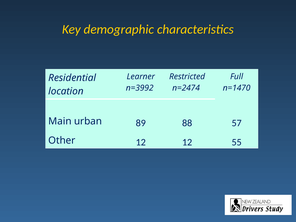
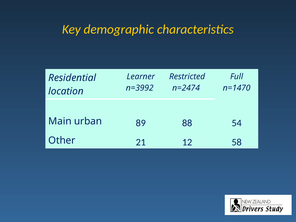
57: 57 -> 54 (237, 123)
Other 12: 12 -> 21 (141, 142)
55: 55 -> 58 (237, 142)
